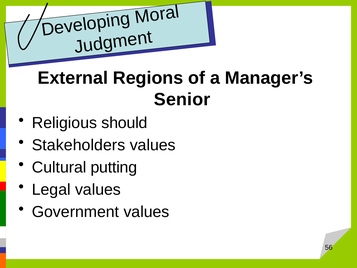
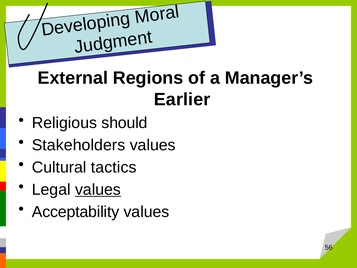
Senior: Senior -> Earlier (182, 99)
putting: putting -> tactics (114, 167)
values underline: none -> present (98, 189)
Government: Government -> Acceptability (76, 212)
